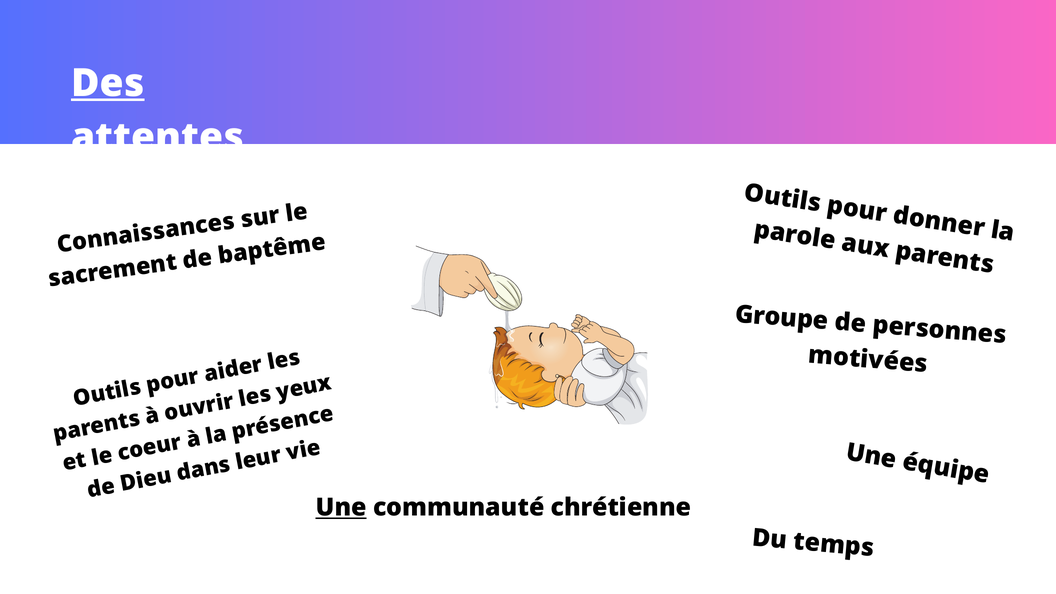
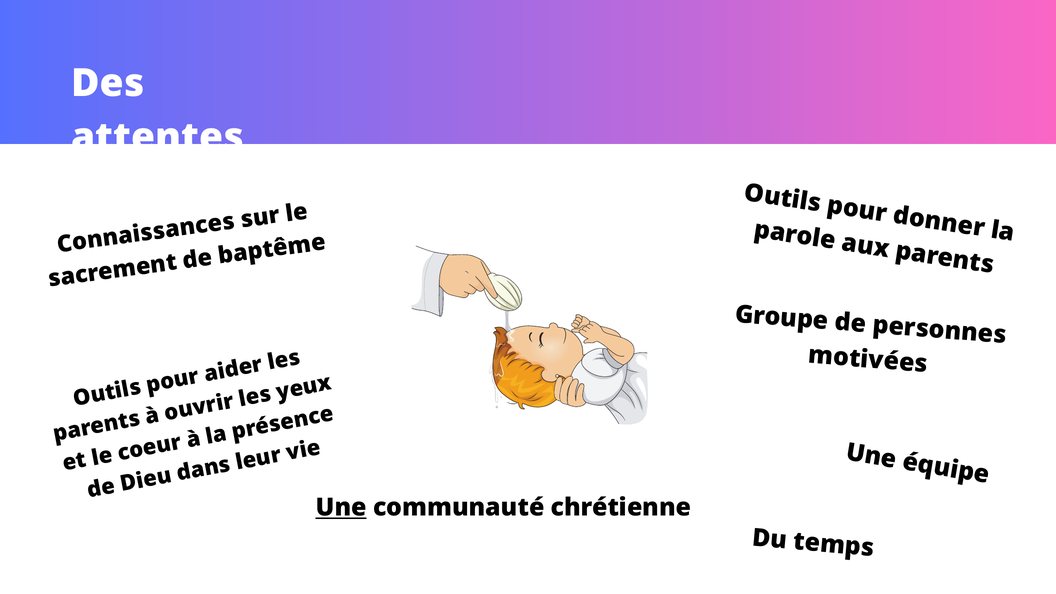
Des underline: present -> none (108, 83)
